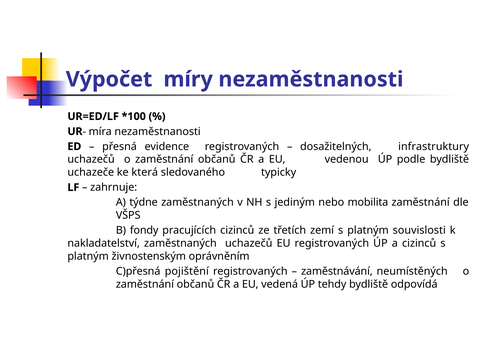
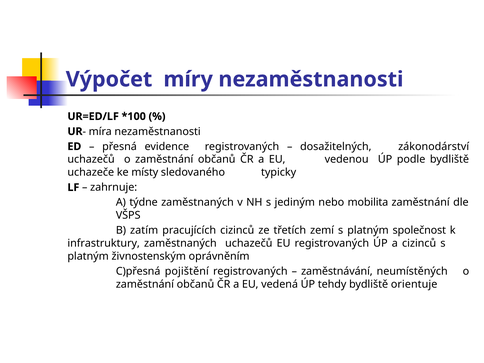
infrastruktury: infrastruktury -> zákonodárství (434, 147)
která: která -> místy (145, 172)
fondy: fondy -> zatím (144, 230)
souvislosti: souvislosti -> společnost (419, 230)
nakladatelství: nakladatelství -> infrastruktury (104, 243)
odpovídá: odpovídá -> orientuje (414, 284)
